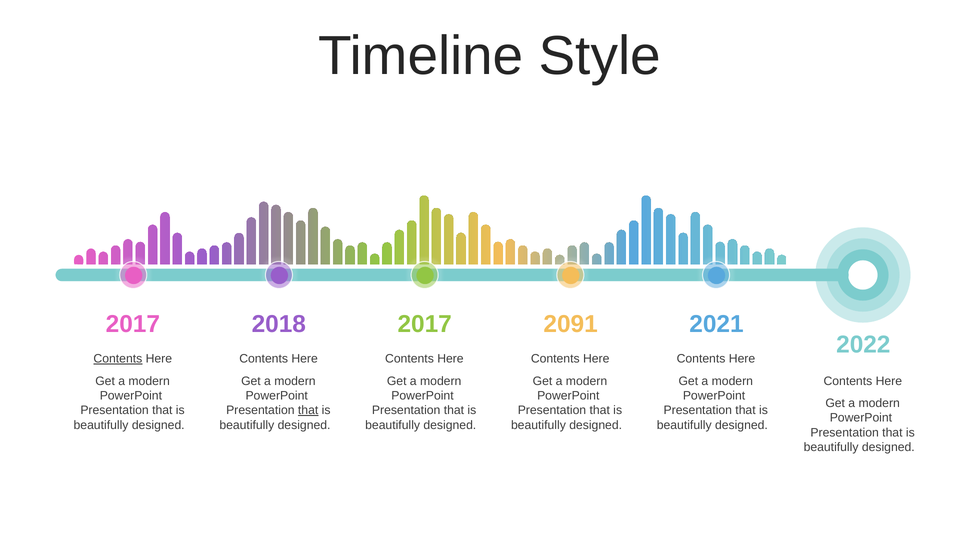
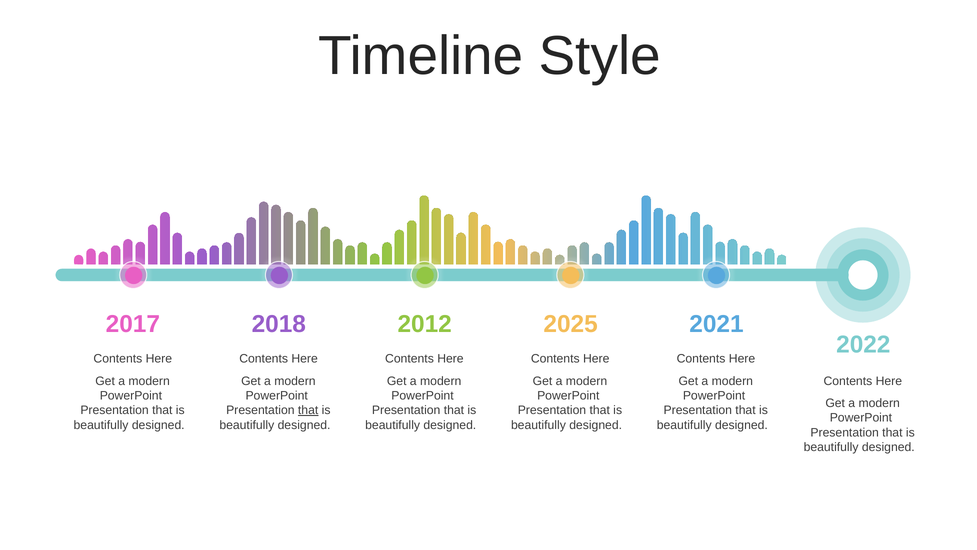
2017: 2017 -> 2012 (425, 324)
2091: 2091 -> 2025 (571, 324)
Contents underline: present -> none (118, 358)
